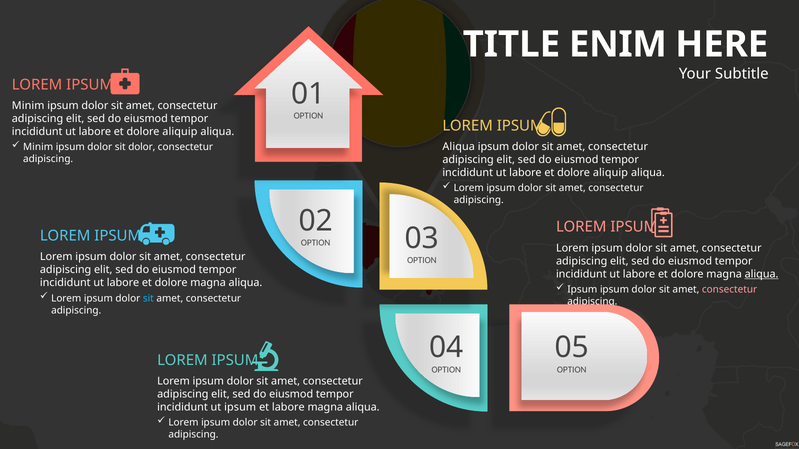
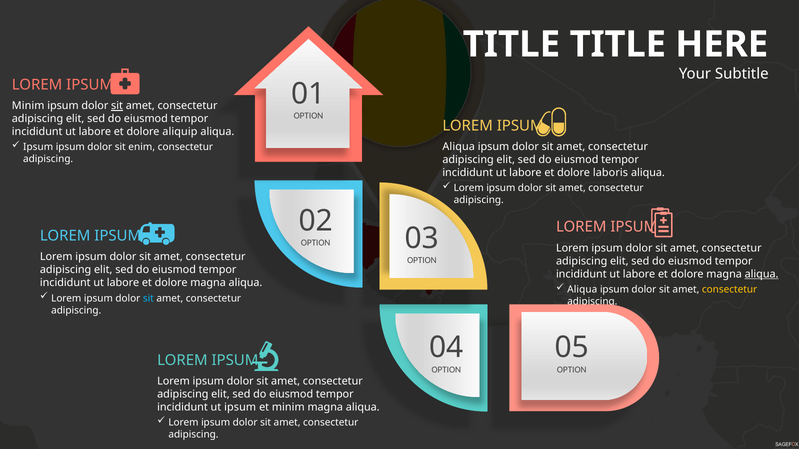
TITLE ENIM: ENIM -> TITLE (618, 44)
sit underline: none -> present (117, 106)
Minim: Minim -> Ipsum (38, 147)
sit dolor: dolor -> enim (142, 147)
aliquip: aliquip -> laboris (610, 173)
Ipsum: Ipsum -> Aliqua (582, 290)
consectetur colour: pink -> yellow (730, 290)
et labore: labore -> minim (288, 407)
